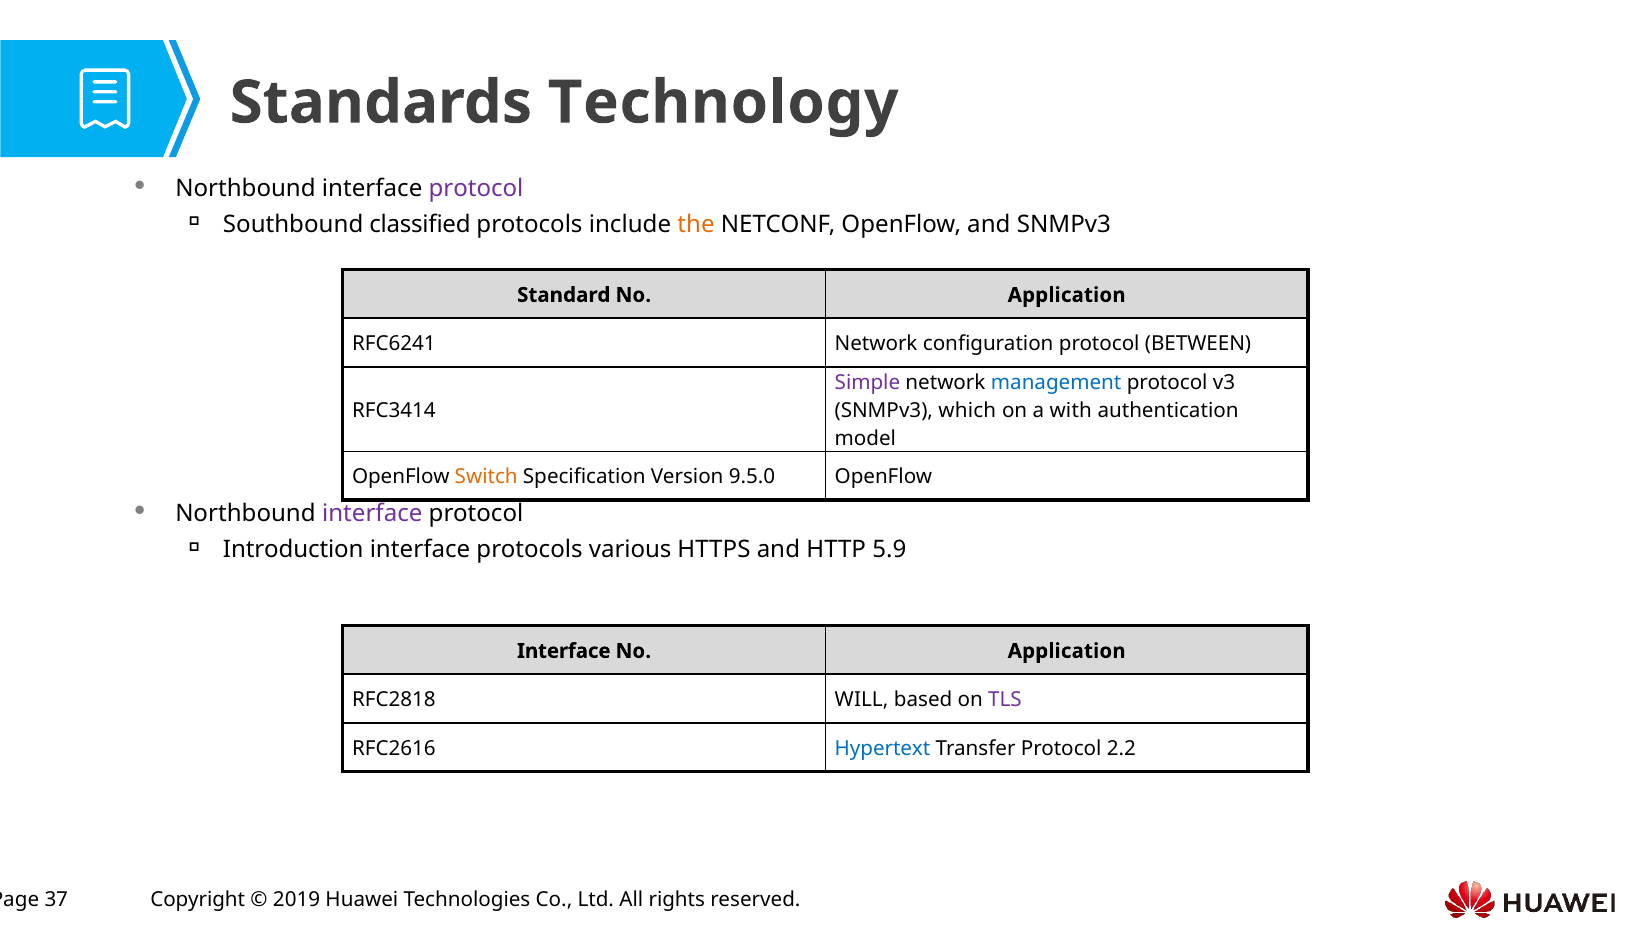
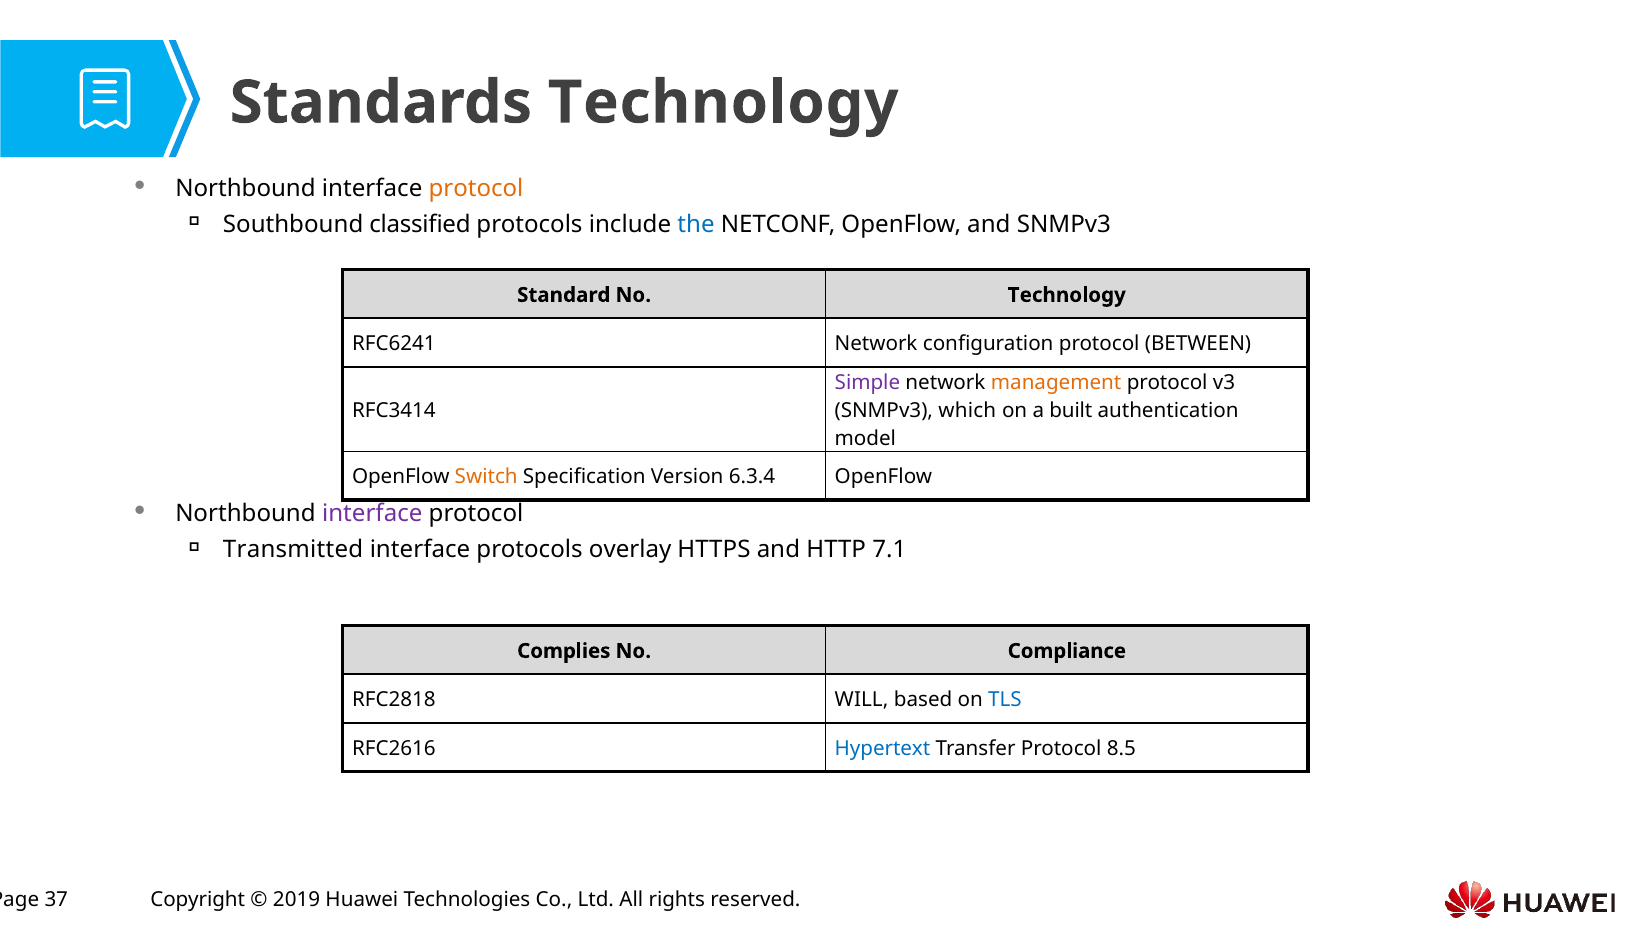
protocol colour: purple -> orange (476, 189)
the colour: orange -> blue (696, 225)
Standard No Application: Application -> Technology (1067, 295)
management colour: blue -> orange (1056, 382)
with: with -> built (1071, 410)
9.5.0: 9.5.0 -> 6.3.4 (752, 477)
Introduction: Introduction -> Transmitted (293, 550)
various: various -> overlay (630, 550)
5.9: 5.9 -> 7.1 (889, 550)
Interface: Interface -> Complies (564, 651)
Application: Application -> Compliance (1067, 651)
TLS colour: purple -> blue (1005, 700)
2.2: 2.2 -> 8.5 (1121, 748)
